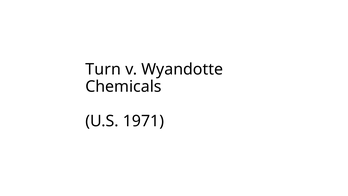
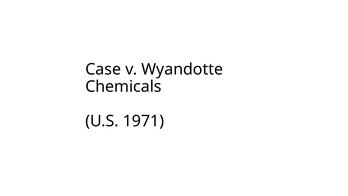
Turn: Turn -> Case (103, 69)
